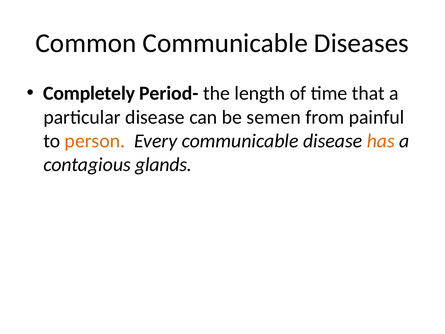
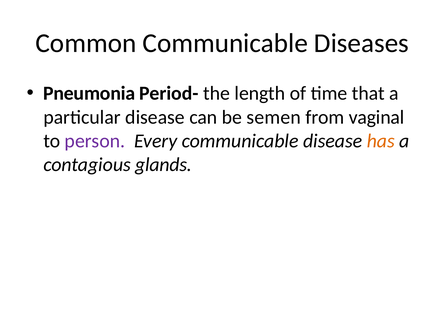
Completely: Completely -> Pneumonia (89, 93)
painful: painful -> vaginal (377, 117)
person colour: orange -> purple (95, 141)
